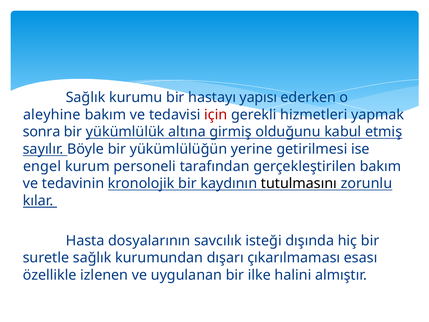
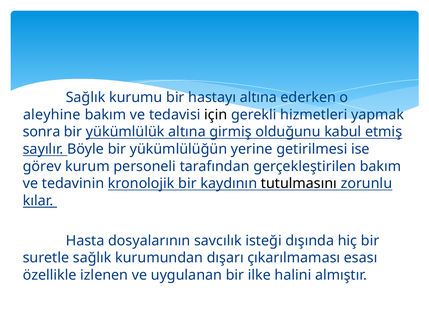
hastayı yapısı: yapısı -> altına (258, 98)
için colour: red -> black (216, 115)
engel: engel -> görev (42, 166)
